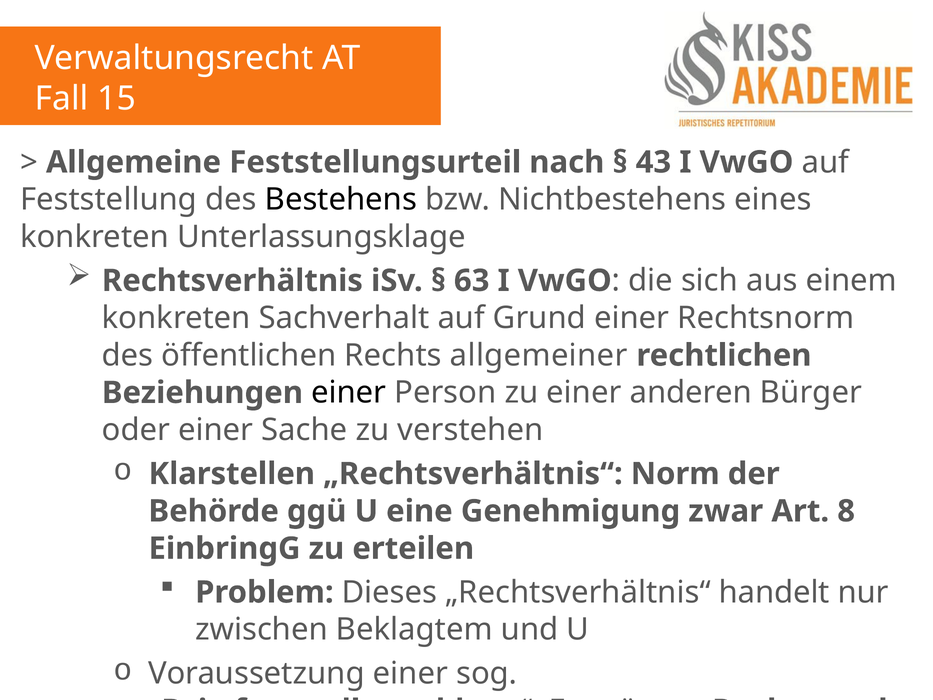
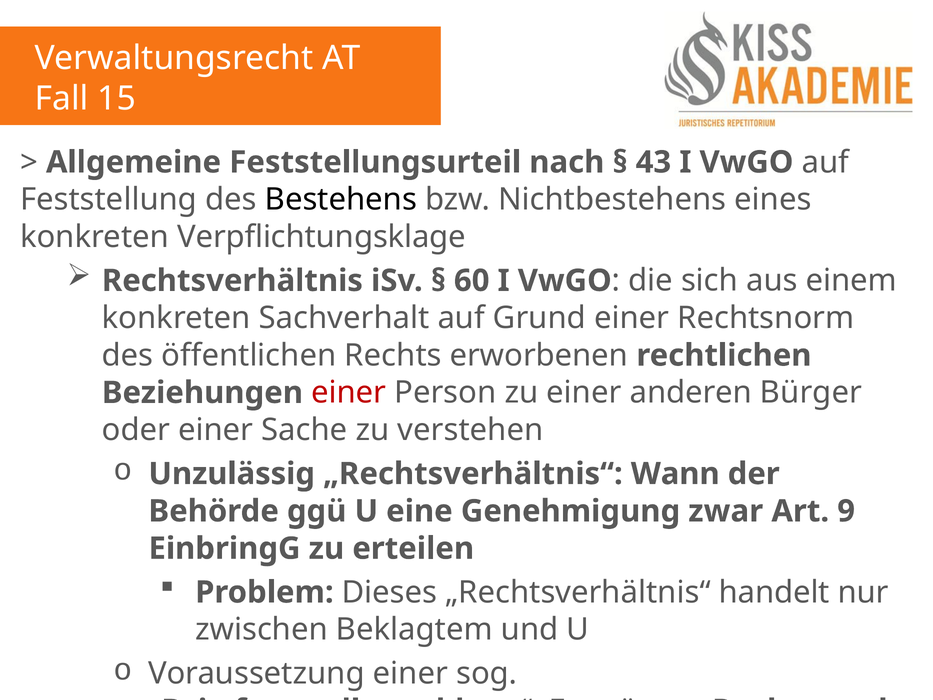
Unterlassungsklage: Unterlassungsklage -> Verpflichtungsklage (322, 237)
63: 63 -> 60 (472, 281)
allgemeiner: allgemeiner -> erworbenen (539, 355)
einer colour: black -> red (349, 393)
Klarstellen: Klarstellen -> Unzulässig (232, 474)
Norm: Norm -> Wann (675, 474)
8: 8 -> 9 (846, 511)
